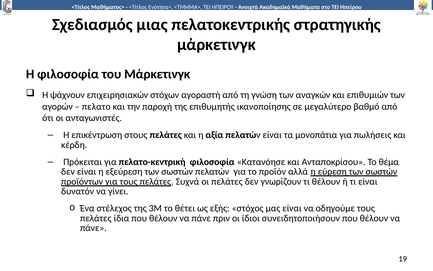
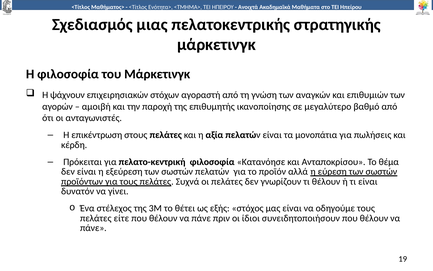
πελατο: πελατο -> αμοιβή (96, 106)
ίδια: ίδια -> είτε (121, 218)
